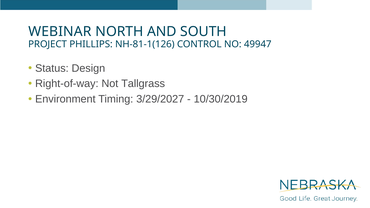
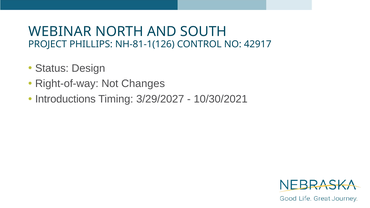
49947: 49947 -> 42917 (258, 44)
Tallgrass: Tallgrass -> Changes (143, 84)
Environment: Environment -> Introductions (65, 99)
10/30/2019: 10/30/2019 -> 10/30/2021 (221, 99)
